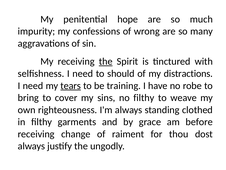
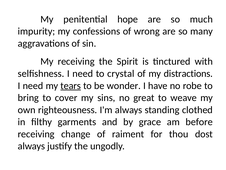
the underline: present -> none (106, 61)
should: should -> crystal (121, 73)
training: training -> wonder (124, 85)
no filthy: filthy -> great (144, 97)
